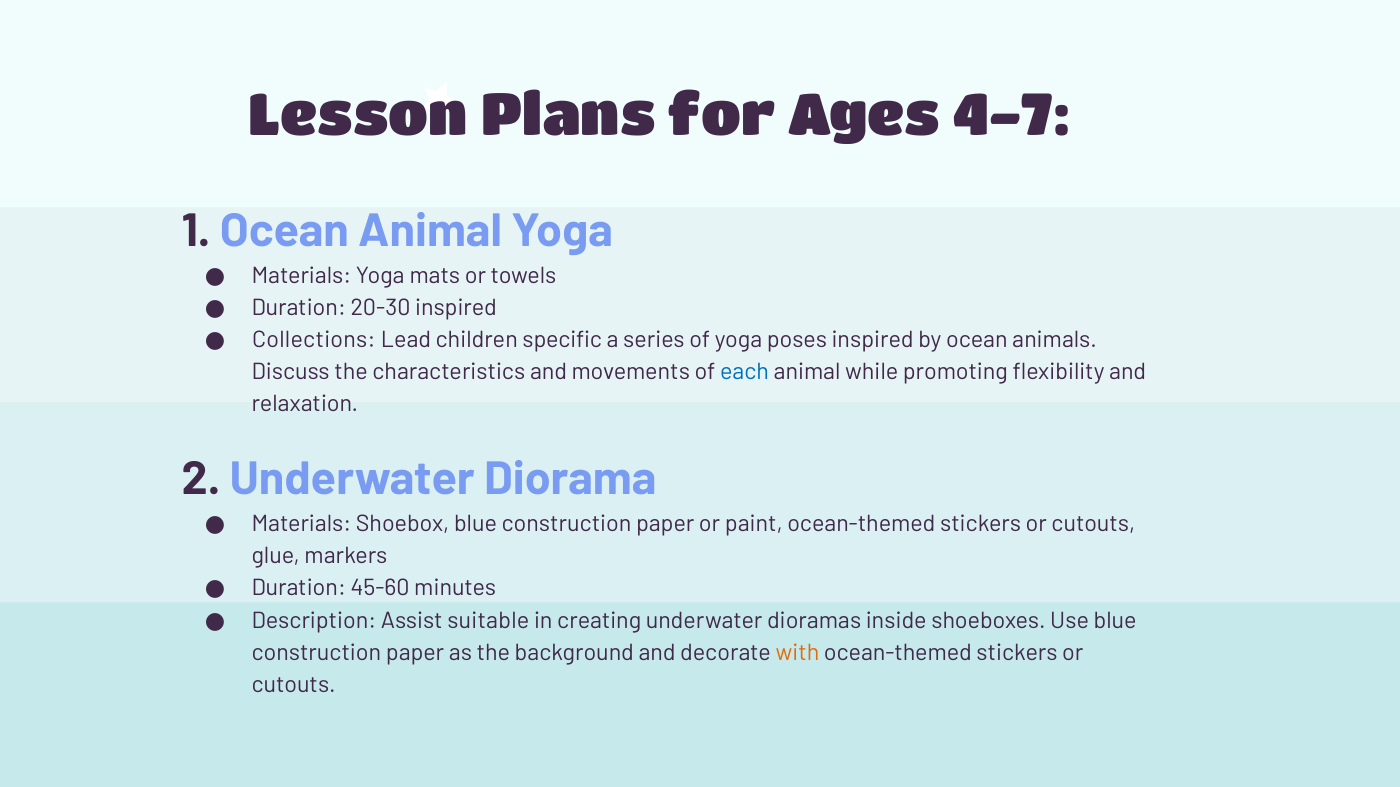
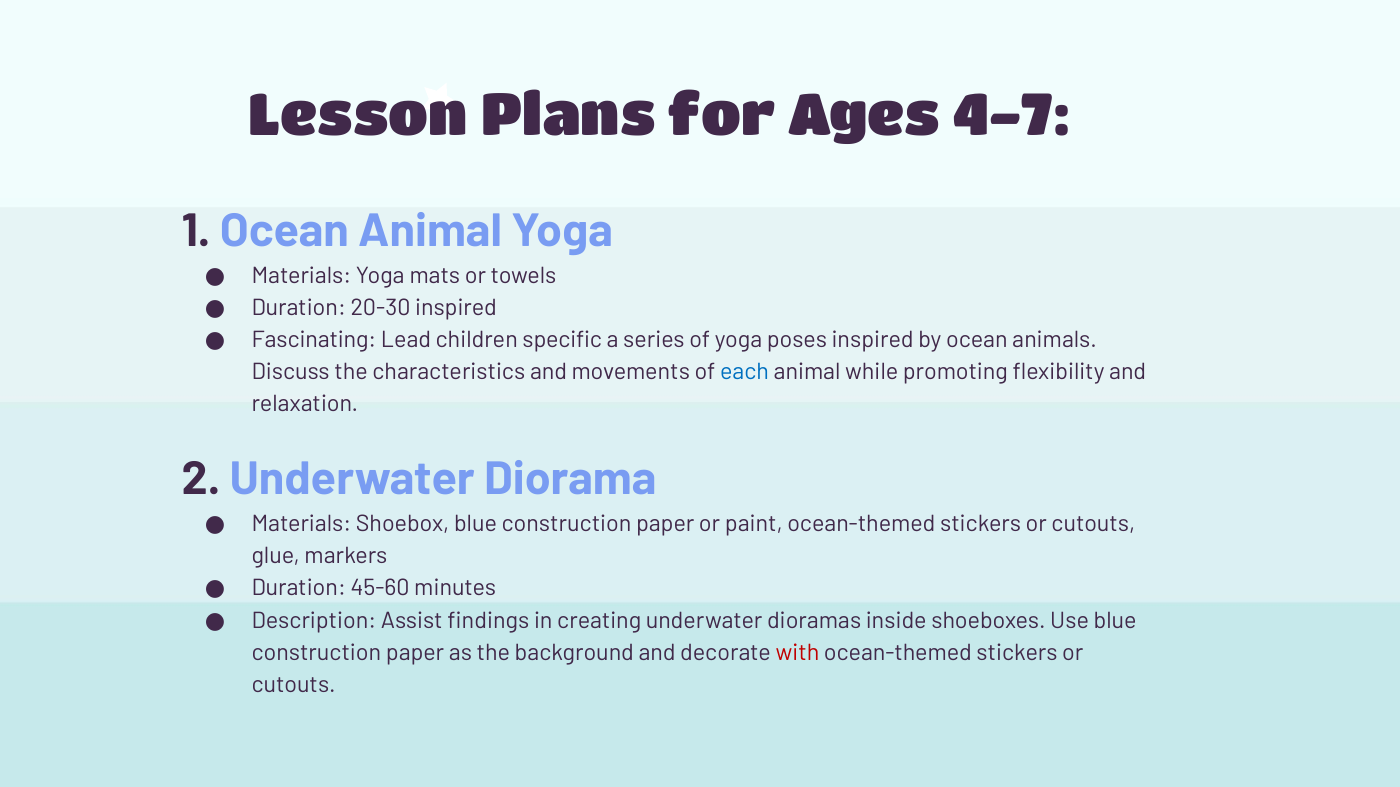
Collections: Collections -> Fascinating (314, 340)
suitable: suitable -> findings (488, 621)
with colour: orange -> red (797, 653)
